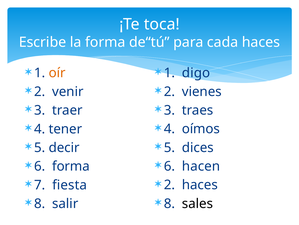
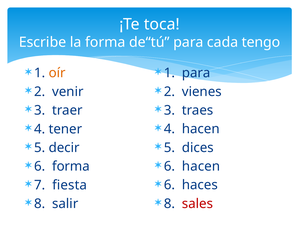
cada haces: haces -> tengo (261, 42)
1 digo: digo -> para (196, 73)
4 oímos: oímos -> hacen (201, 129)
2: 2 -> 6 (169, 184)
sales colour: black -> red (197, 203)
